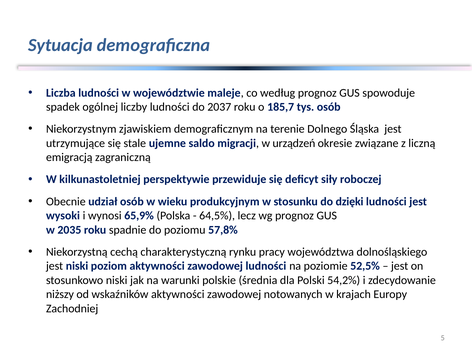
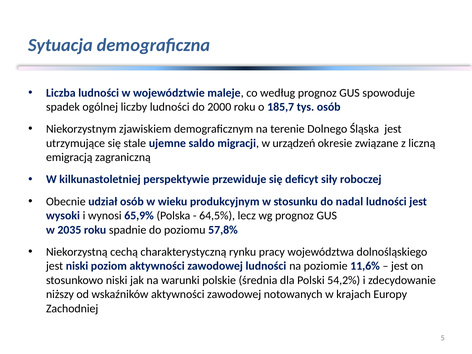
2037: 2037 -> 2000 (219, 107)
dzięki: dzięki -> nadal (349, 201)
52,5%: 52,5% -> 11,6% (365, 266)
